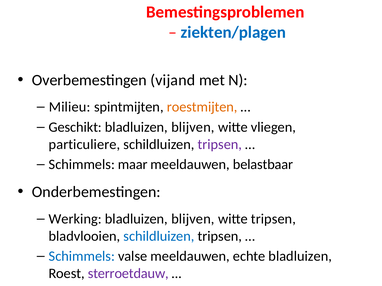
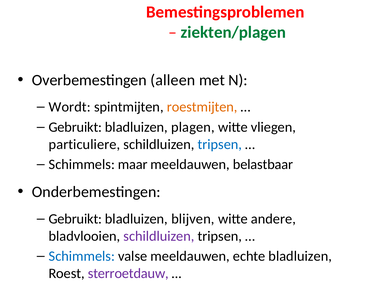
ziekten/plagen colour: blue -> green (233, 32)
vijand: vijand -> alleen (173, 80)
Milieu: Milieu -> Wordt (70, 107)
Geschikt: Geschikt -> Gebruikt (75, 127)
blijven: blijven -> plagen (193, 127)
tripsen colour: purple -> blue (220, 145)
Werking: Werking -> Gebruikt (75, 219)
witte tripsen: tripsen -> andere (273, 219)
schildluizen colour: blue -> purple (159, 236)
